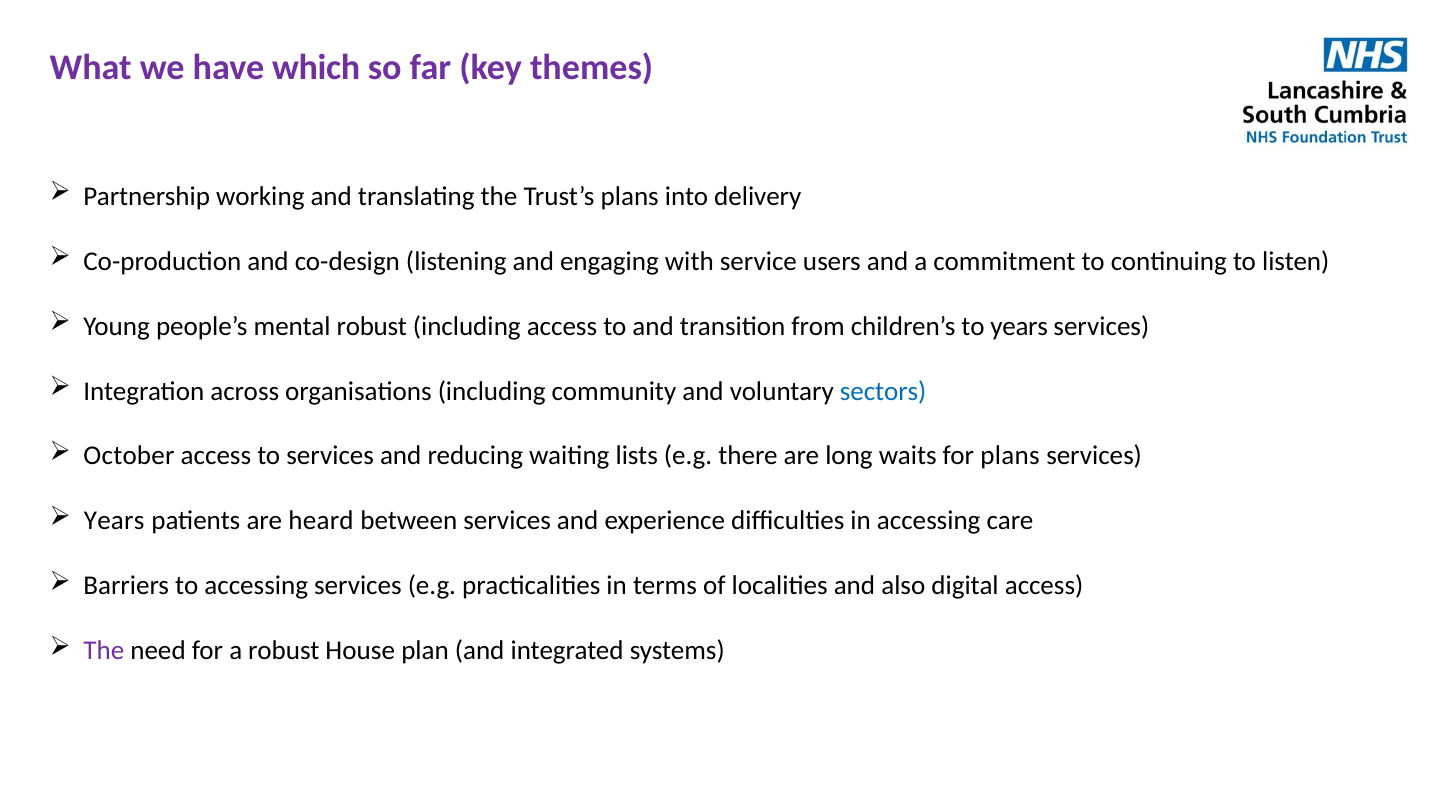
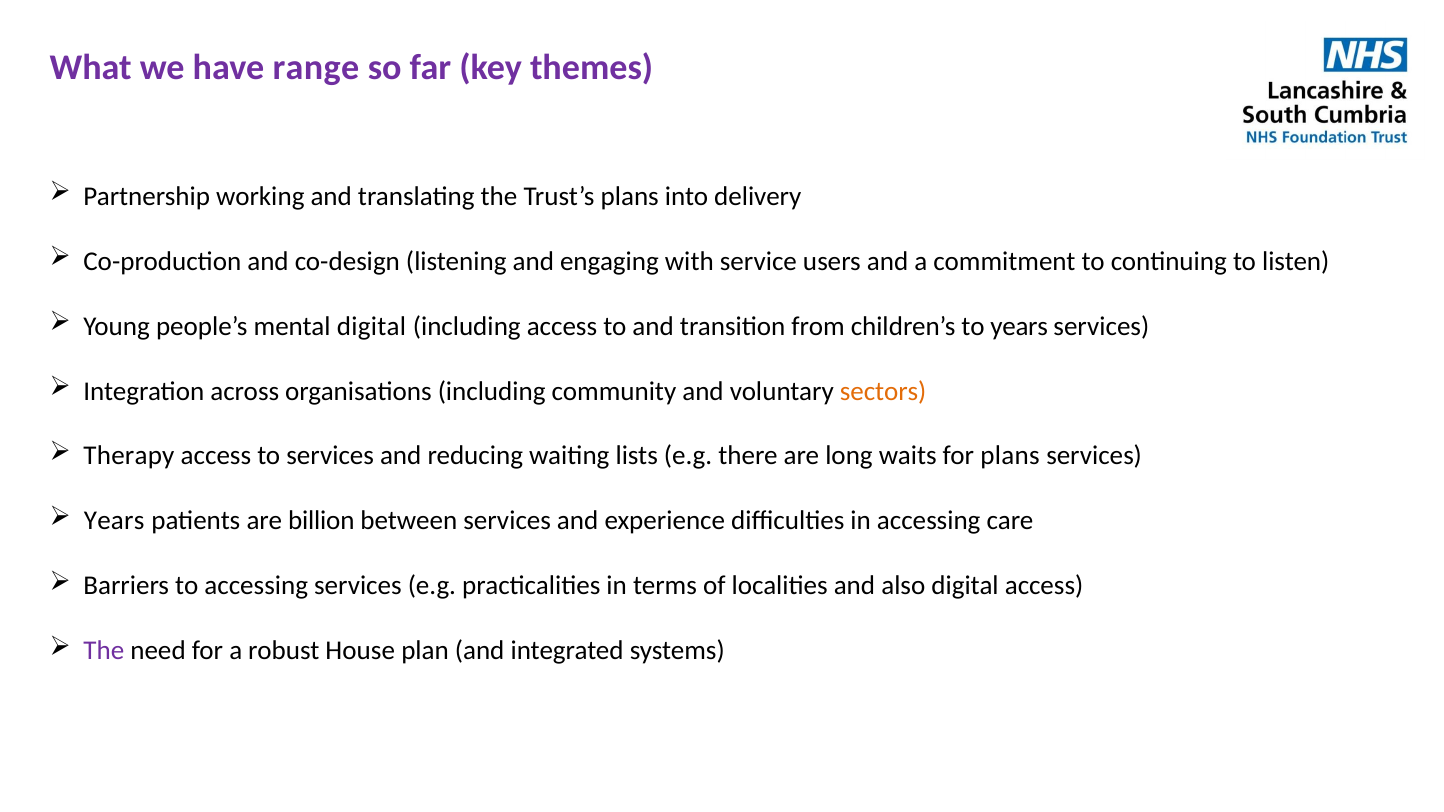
which: which -> range (316, 67)
mental robust: robust -> digital (372, 326)
sectors colour: blue -> orange (883, 391)
October: October -> Therapy (129, 456)
heard: heard -> billion (321, 521)
